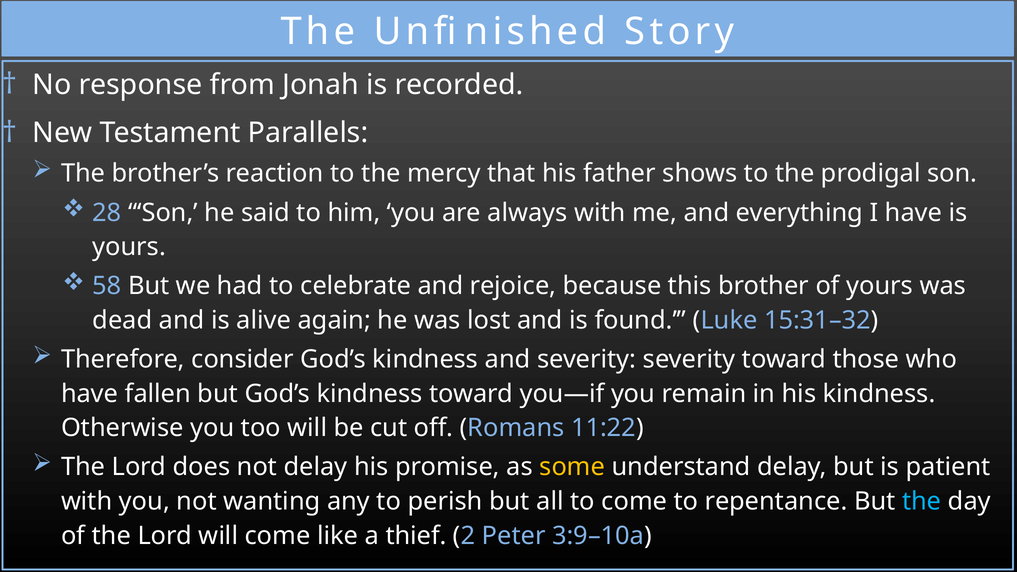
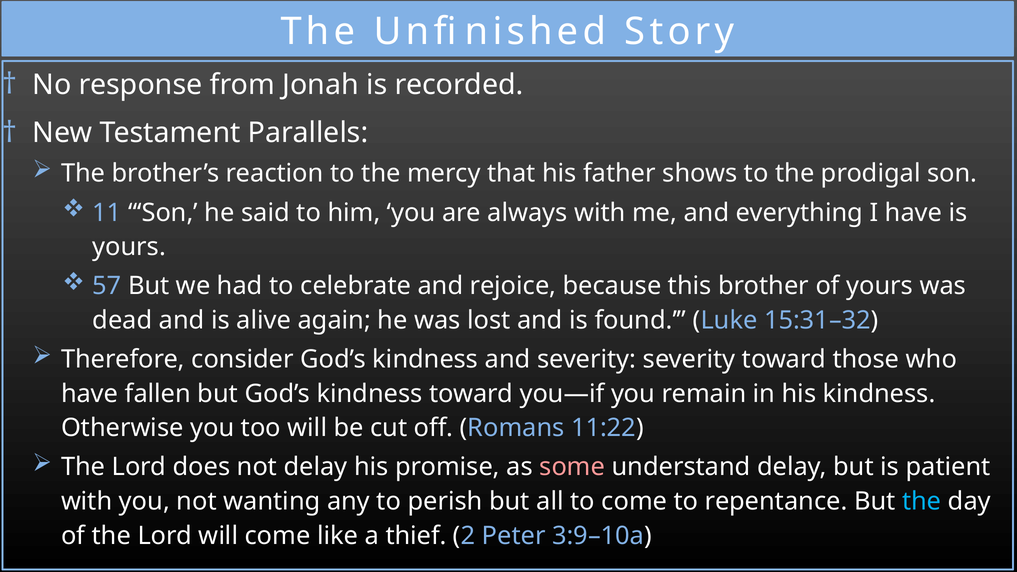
28: 28 -> 11 (107, 213)
58: 58 -> 57 (107, 286)
some colour: yellow -> pink (572, 467)
